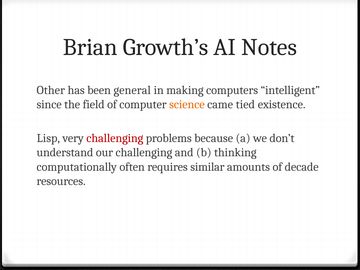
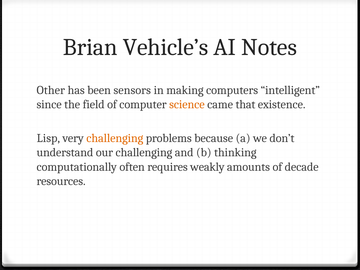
Growth’s: Growth’s -> Vehicle’s (166, 47)
general: general -> sensors (132, 90)
tied: tied -> that (245, 104)
challenging colour: red -> orange (115, 138)
similar: similar -> weakly (207, 167)
